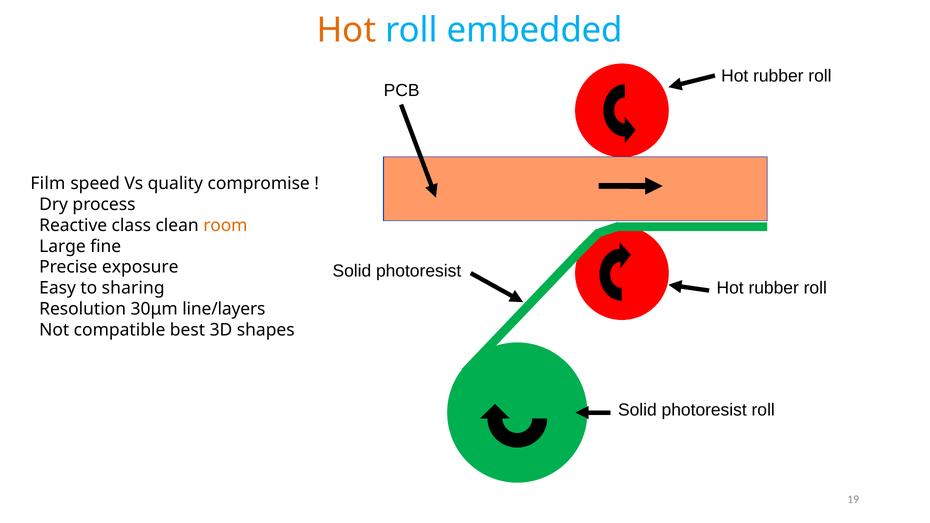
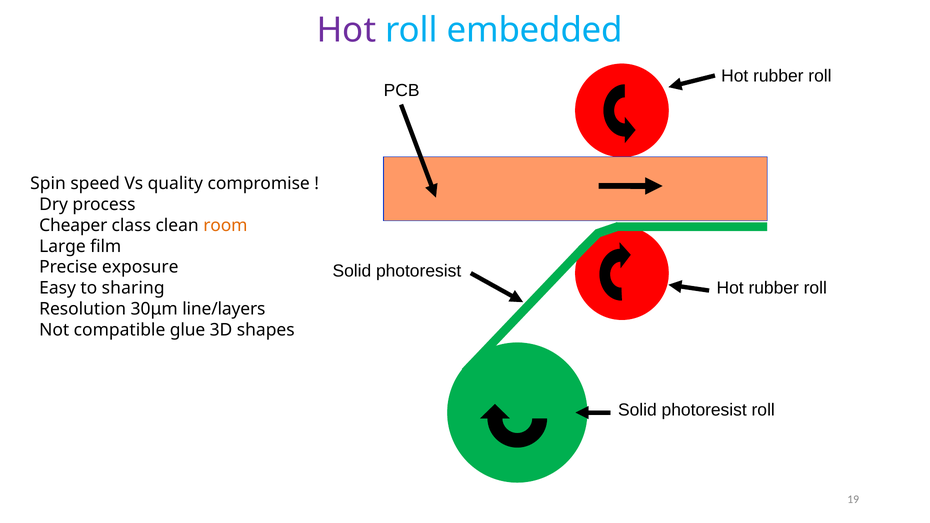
Hot colour: orange -> purple (346, 30)
Film: Film -> Spin (48, 184)
Reactive: Reactive -> Cheaper (73, 225)
fine: fine -> film (106, 246)
best: best -> glue (188, 330)
